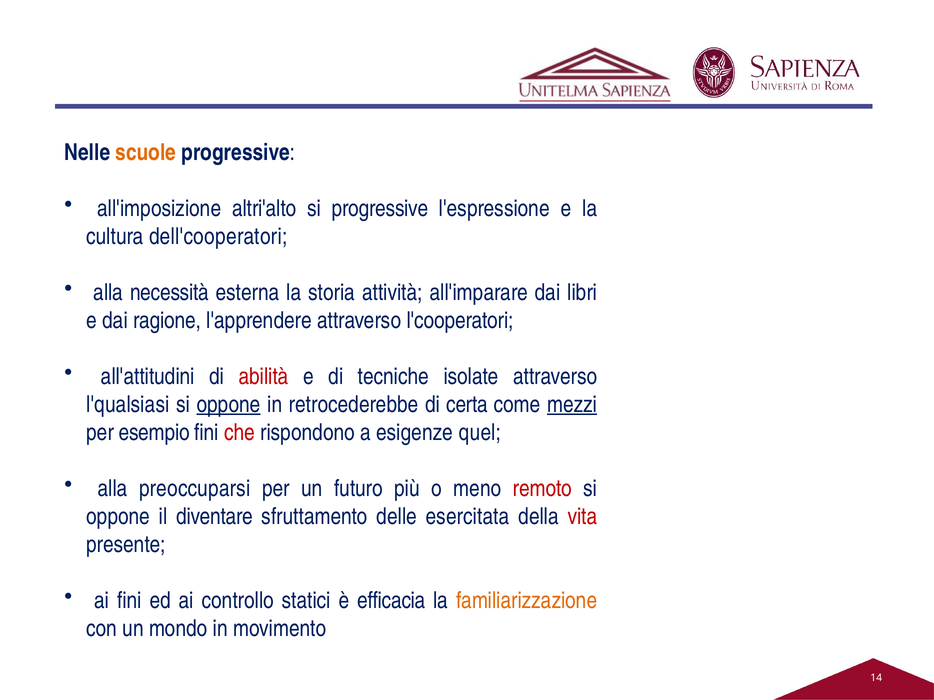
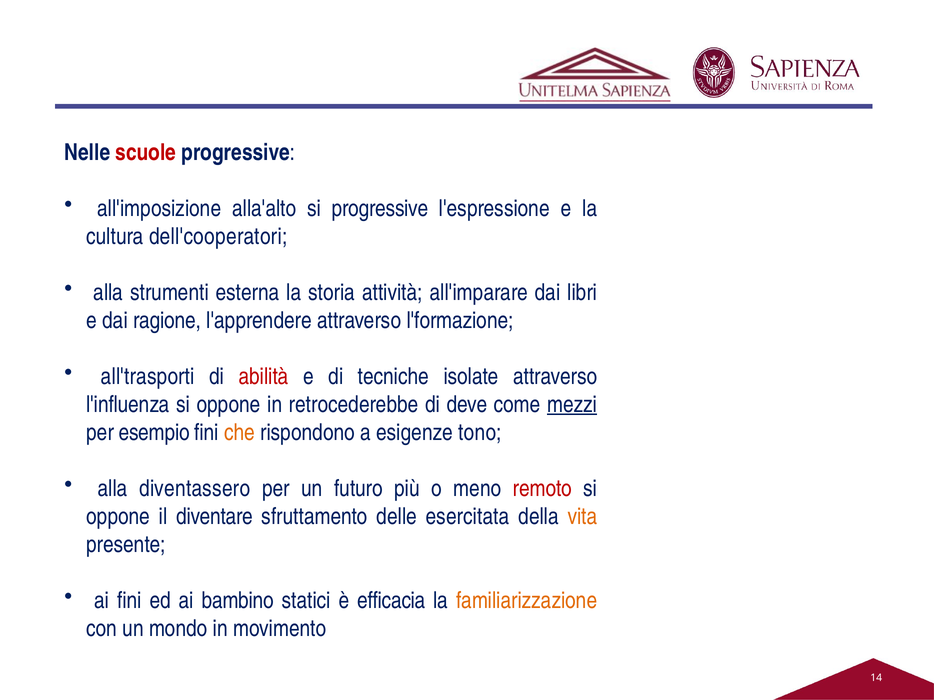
scuole colour: orange -> red (146, 152)
altri'alto: altri'alto -> alla'alto (264, 208)
necessità: necessità -> strumenti (169, 293)
l'cooperatori: l'cooperatori -> l'formazione (460, 321)
all'attitudini: all'attitudini -> all'trasporti (148, 377)
l'qualsiasi: l'qualsiasi -> l'influenza (128, 405)
oppone underline: present -> none (229, 405)
certa: certa -> deve (467, 405)
che colour: red -> orange (240, 433)
quel: quel -> tono (480, 433)
preoccuparsi: preoccuparsi -> diventassero (195, 489)
vita colour: red -> orange (582, 517)
controllo: controllo -> bambino (238, 601)
